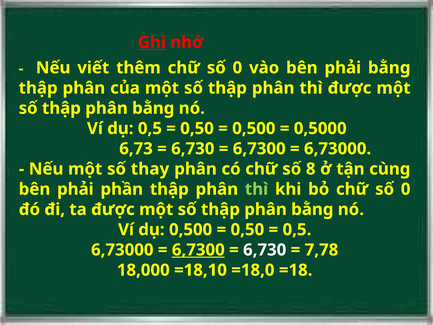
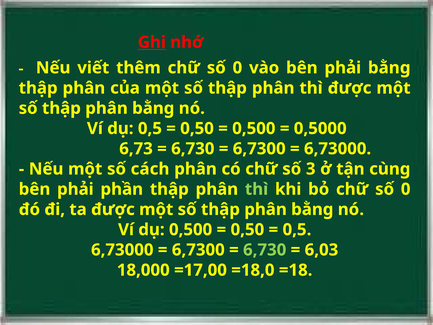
thay: thay -> cách (150, 169)
8: 8 -> 3 (311, 169)
6,7300 underline: present -> none (198, 250)
6,730 colour: white -> light green (265, 250)
7,78: 7,78 -> 6,03 (321, 250)
=18,10: =18,10 -> =17,00 (200, 270)
